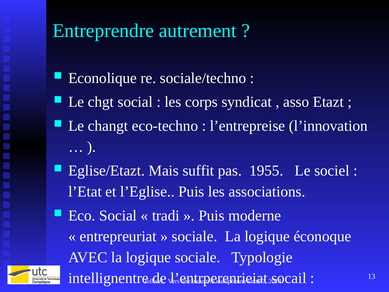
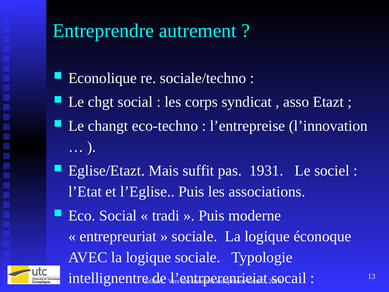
1955: 1955 -> 1931 (266, 171)
